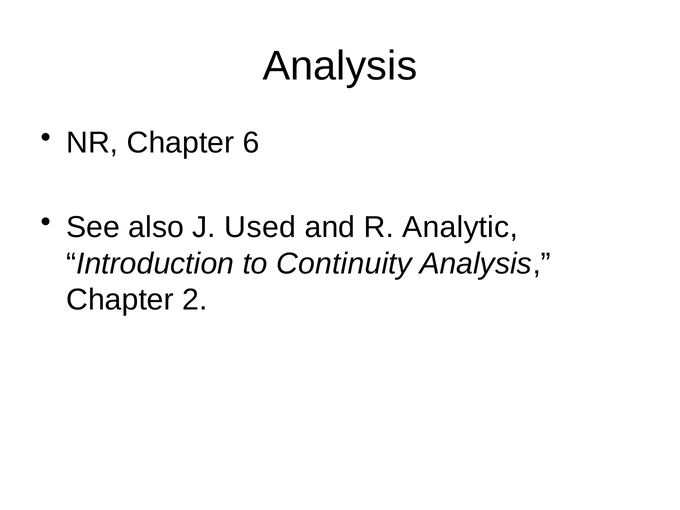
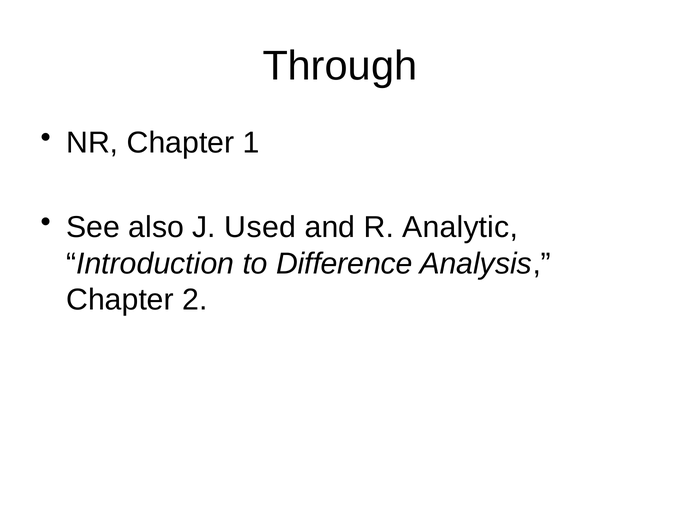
Analysis: Analysis -> Through (340, 66)
6: 6 -> 1 (251, 143)
Continuity: Continuity -> Difference (344, 264)
